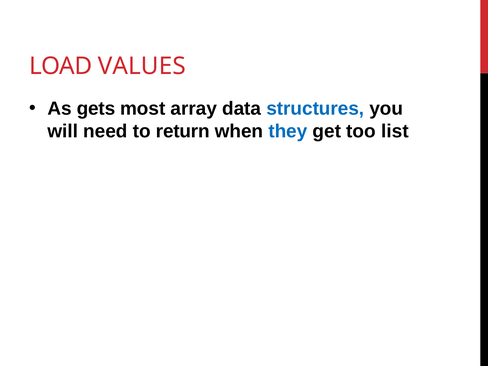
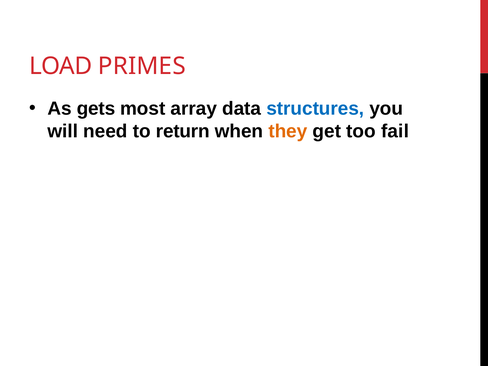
VALUES: VALUES -> PRIMES (142, 66)
they colour: blue -> orange (288, 131)
list: list -> fail (395, 131)
